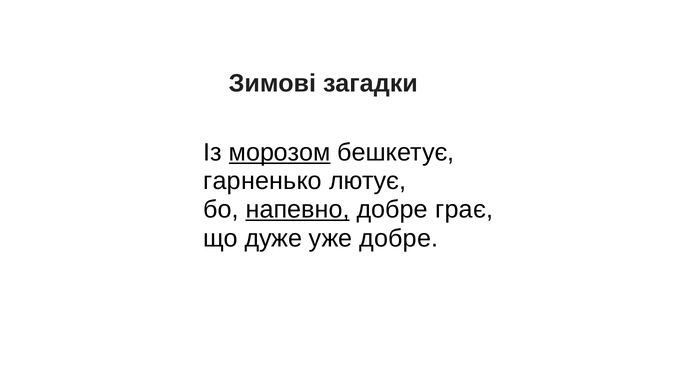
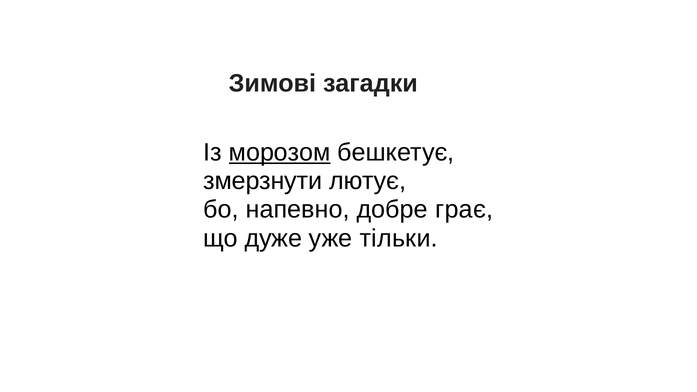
гарненько: гарненько -> змерзнути (263, 181)
напевно underline: present -> none (298, 210)
уже добре: добре -> тільки (399, 238)
